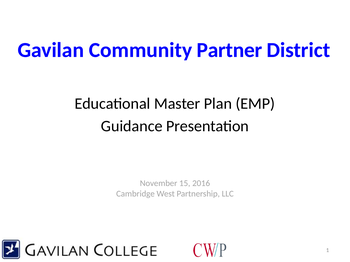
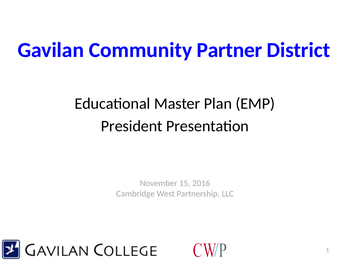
Guidance: Guidance -> President (132, 126)
